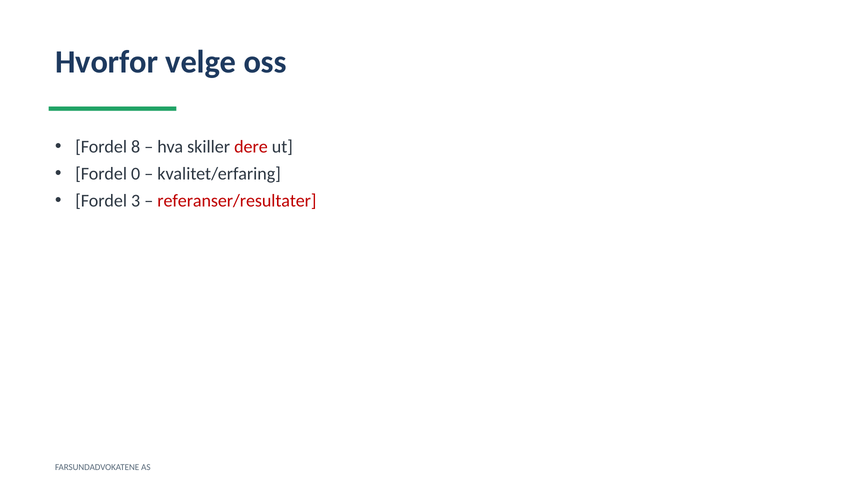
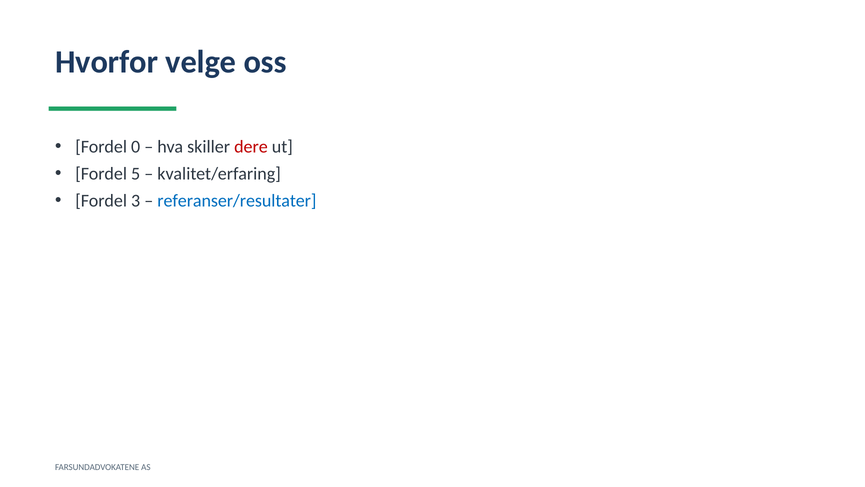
8: 8 -> 0 (136, 147)
0: 0 -> 5 (136, 174)
referanser/resultater colour: red -> blue (237, 201)
